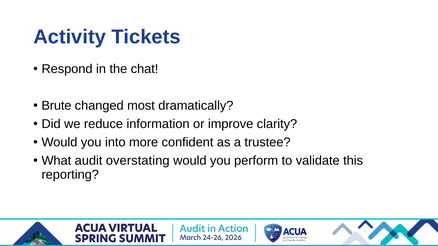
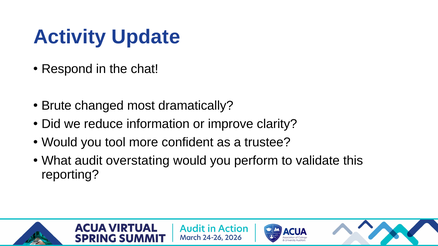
Tickets: Tickets -> Update (146, 37)
into: into -> tool (115, 143)
